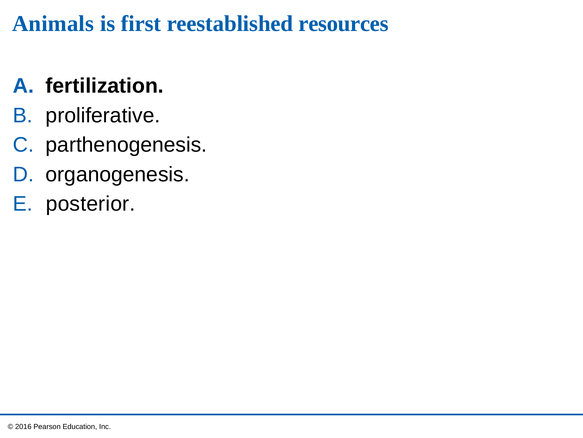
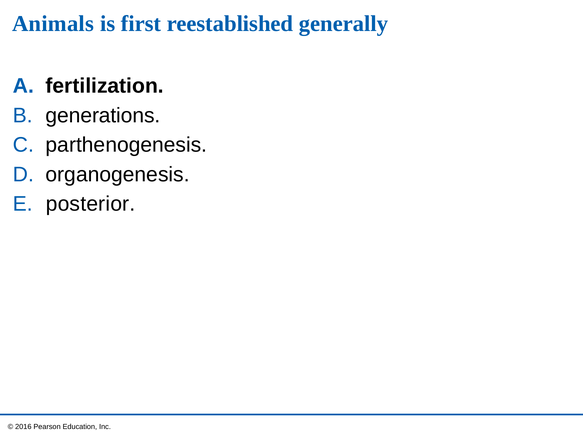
resources: resources -> generally (343, 24)
proliferative: proliferative -> generations (103, 115)
